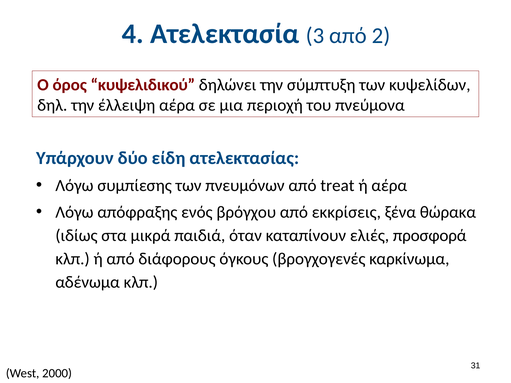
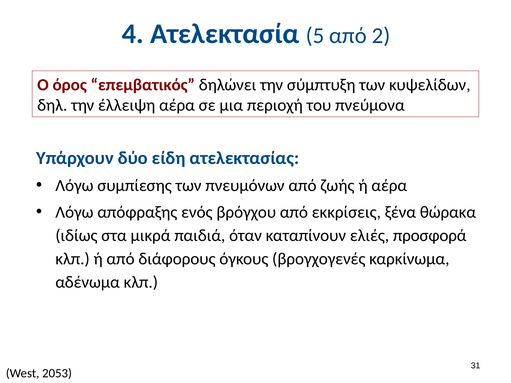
3: 3 -> 5 (315, 36)
κυψελιδικού: κυψελιδικού -> επεμβατικός (143, 85)
treat: treat -> ζωής (337, 186)
2000: 2000 -> 2053 (57, 373)
